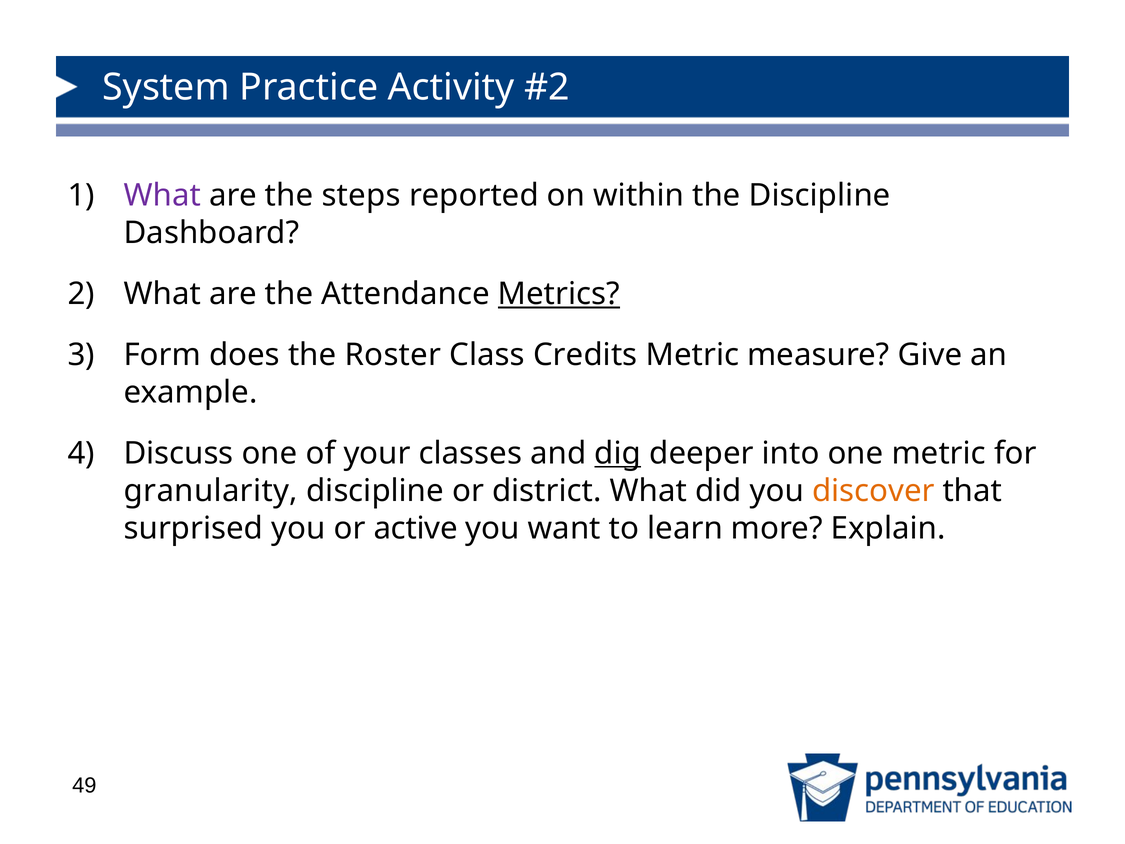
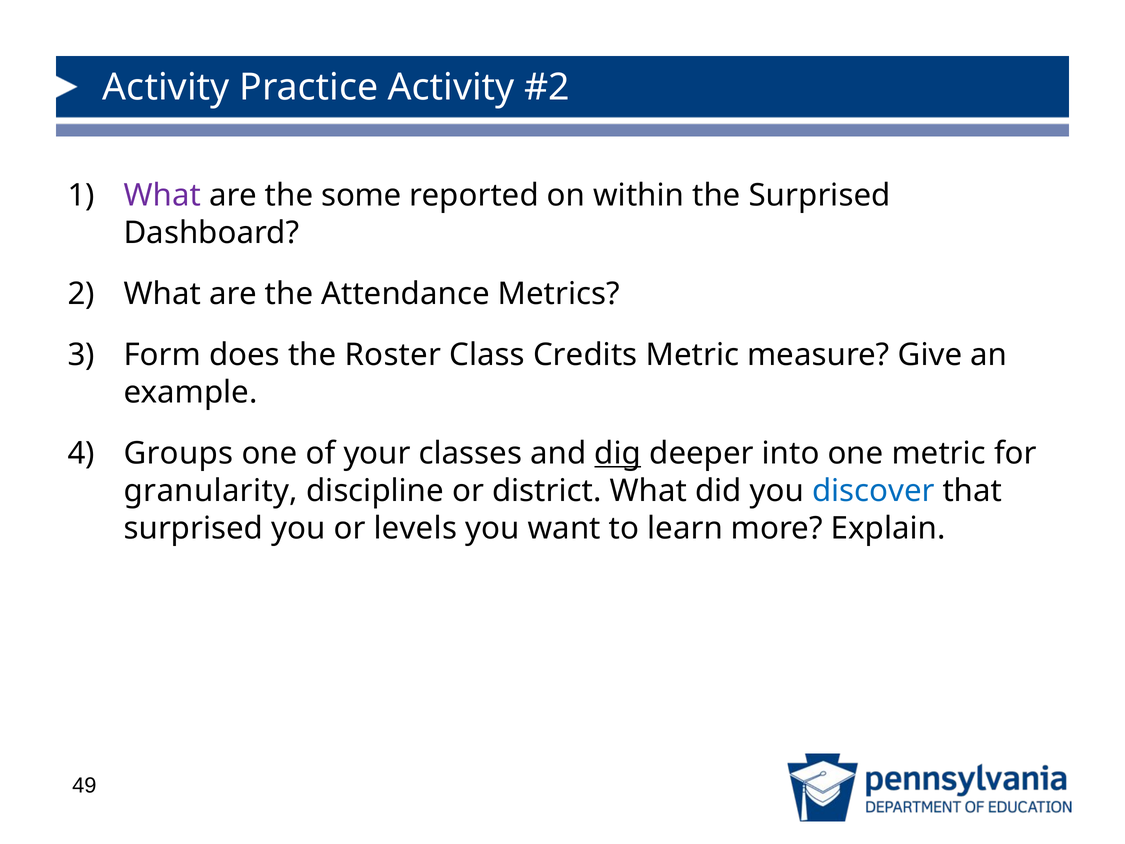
System: System -> Activity (166, 88)
steps: steps -> some (361, 195)
the Discipline: Discipline -> Surprised (820, 195)
Metrics underline: present -> none (559, 294)
Discuss: Discuss -> Groups (178, 453)
discover colour: orange -> blue (873, 491)
active: active -> levels (415, 528)
